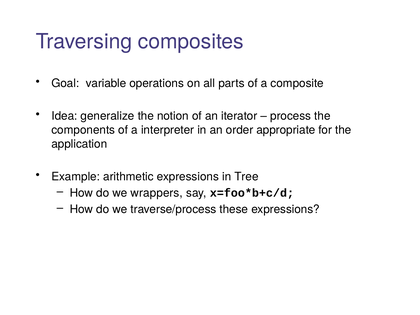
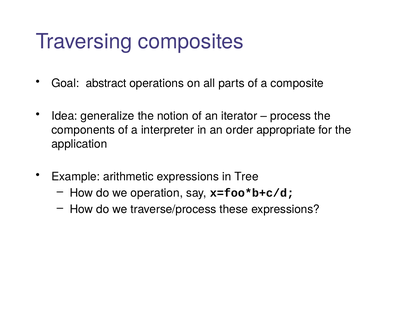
variable: variable -> abstract (106, 83)
wrappers: wrappers -> operation (157, 193)
